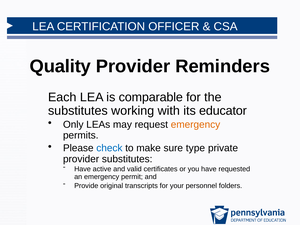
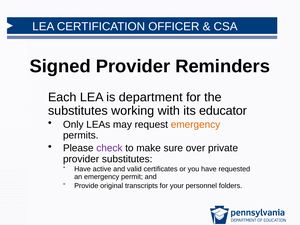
Quality: Quality -> Signed (60, 66)
comparable: comparable -> department (151, 97)
check colour: blue -> purple (109, 148)
type: type -> over (196, 148)
